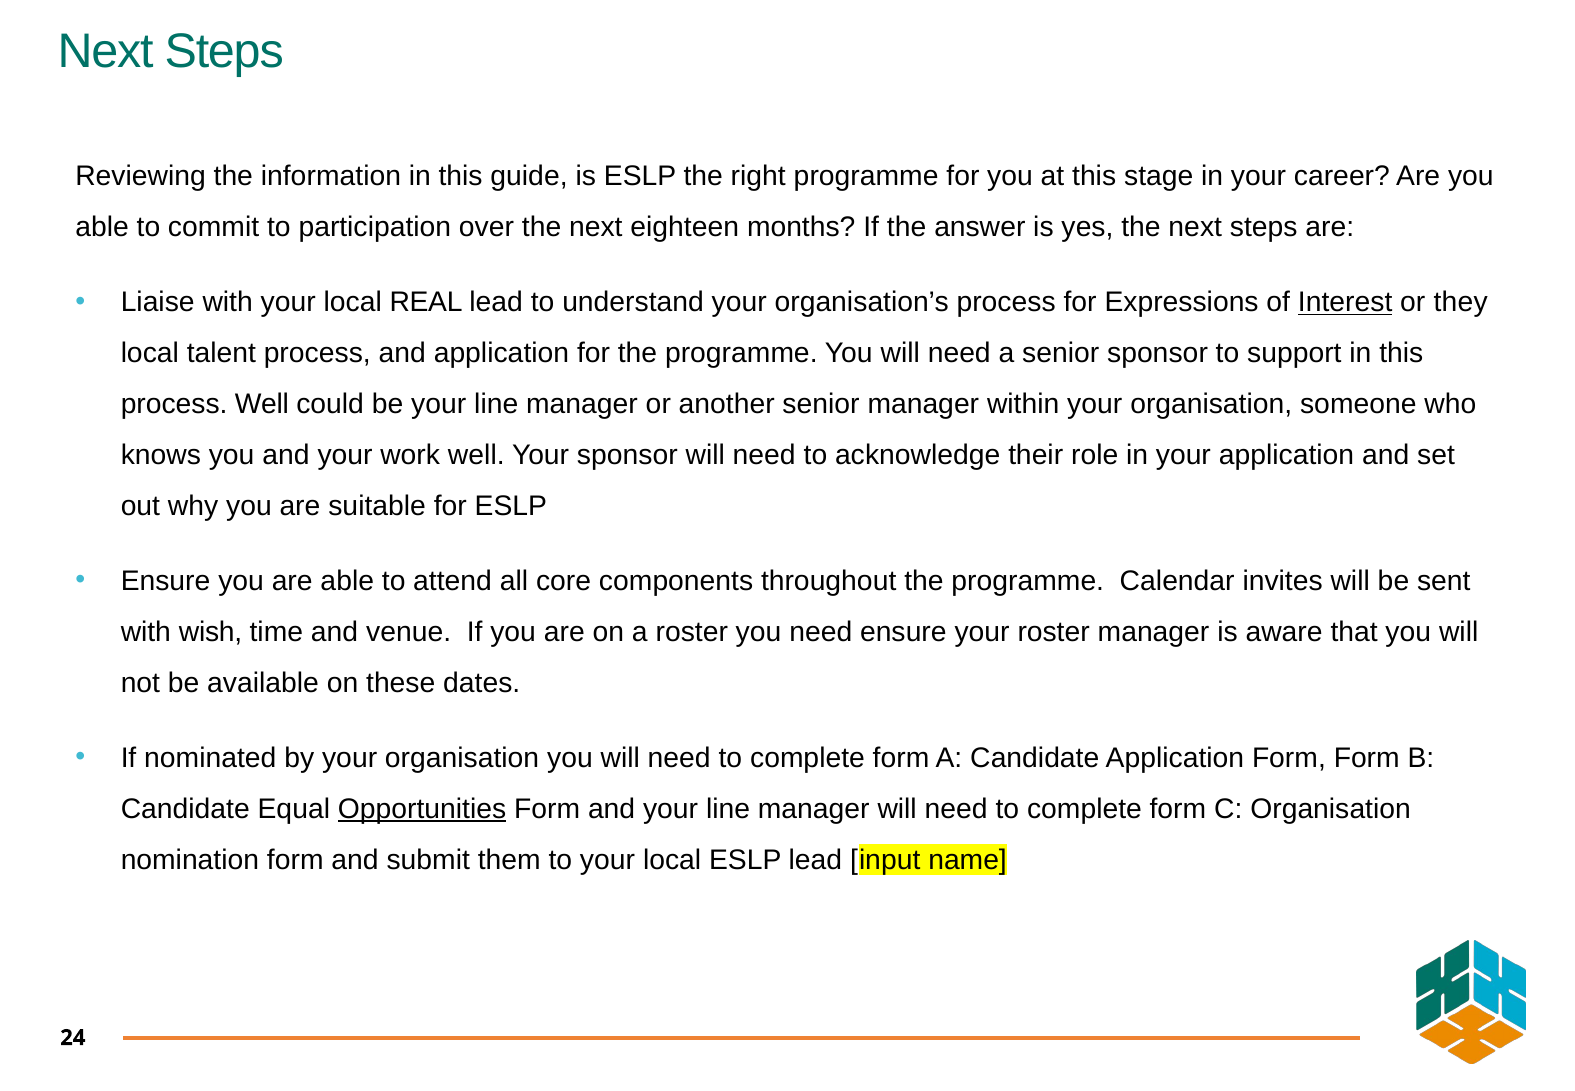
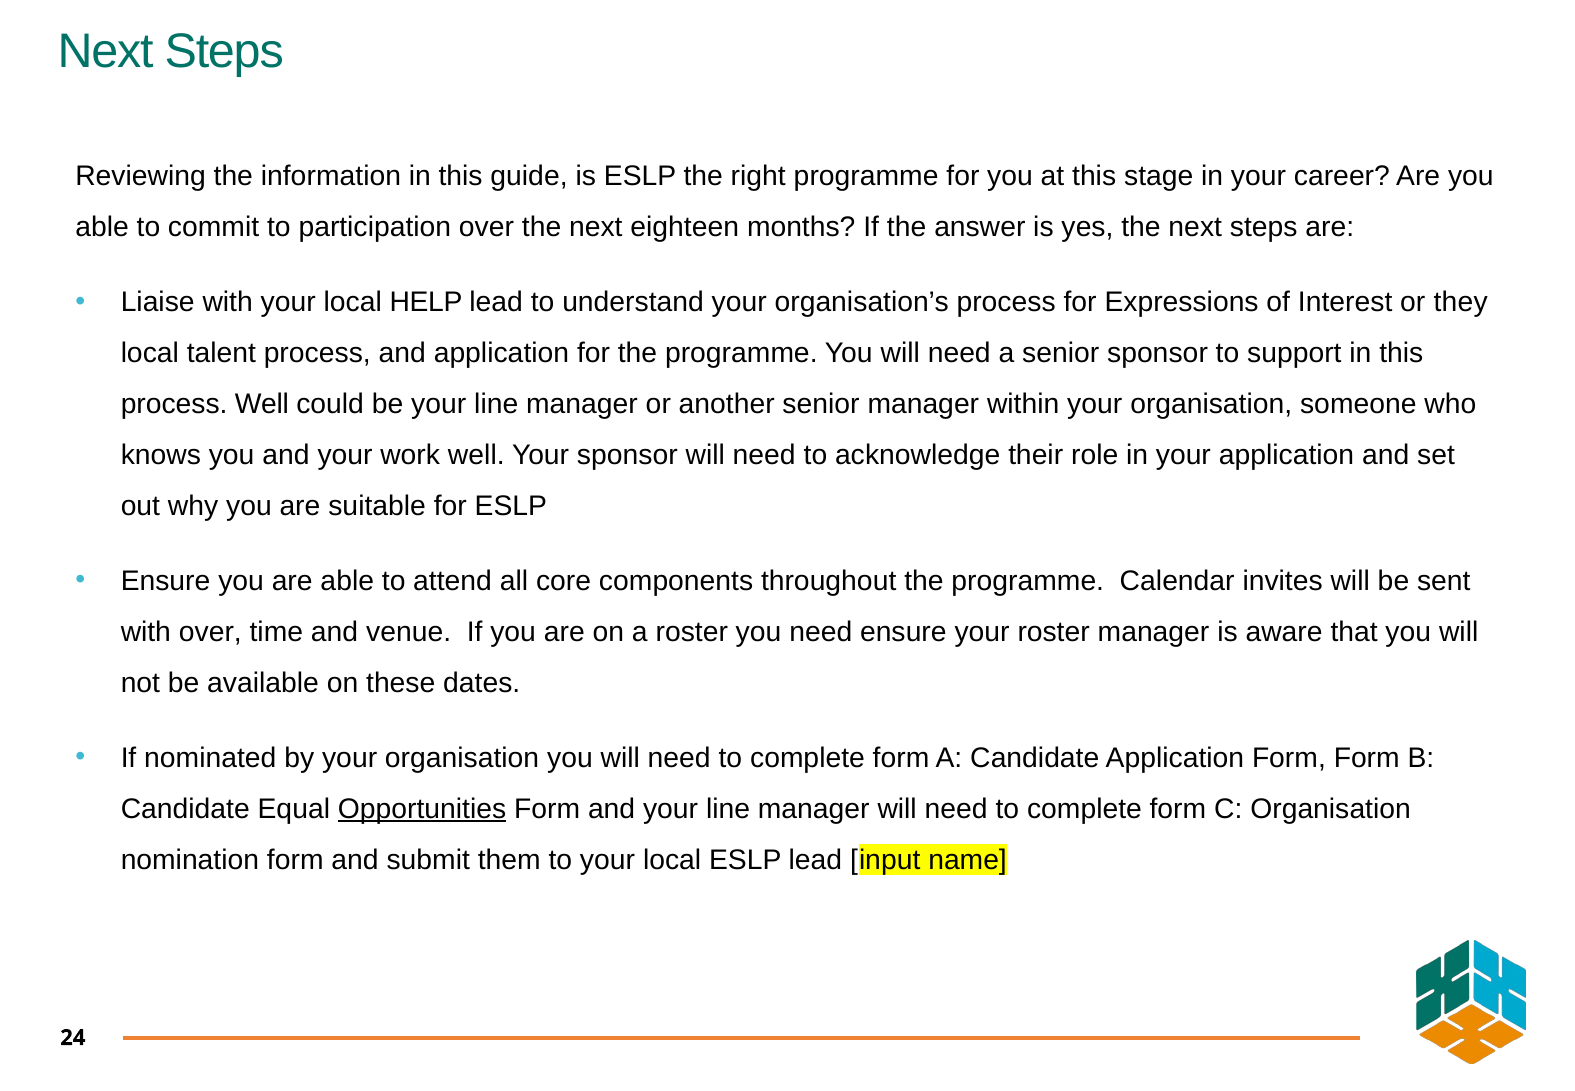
REAL: REAL -> HELP (426, 302)
Interest underline: present -> none (1345, 302)
with wish: wish -> over (210, 632)
